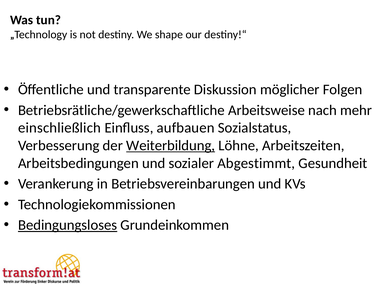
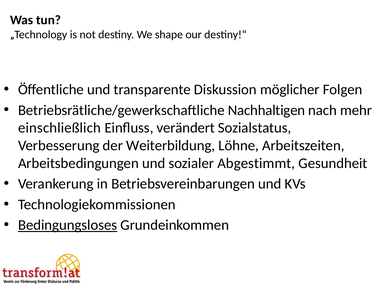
Arbeitsweise: Arbeitsweise -> Nachhaltigen (267, 110)
aufbauen: aufbauen -> verändert (186, 128)
Weiterbildung underline: present -> none (171, 146)
